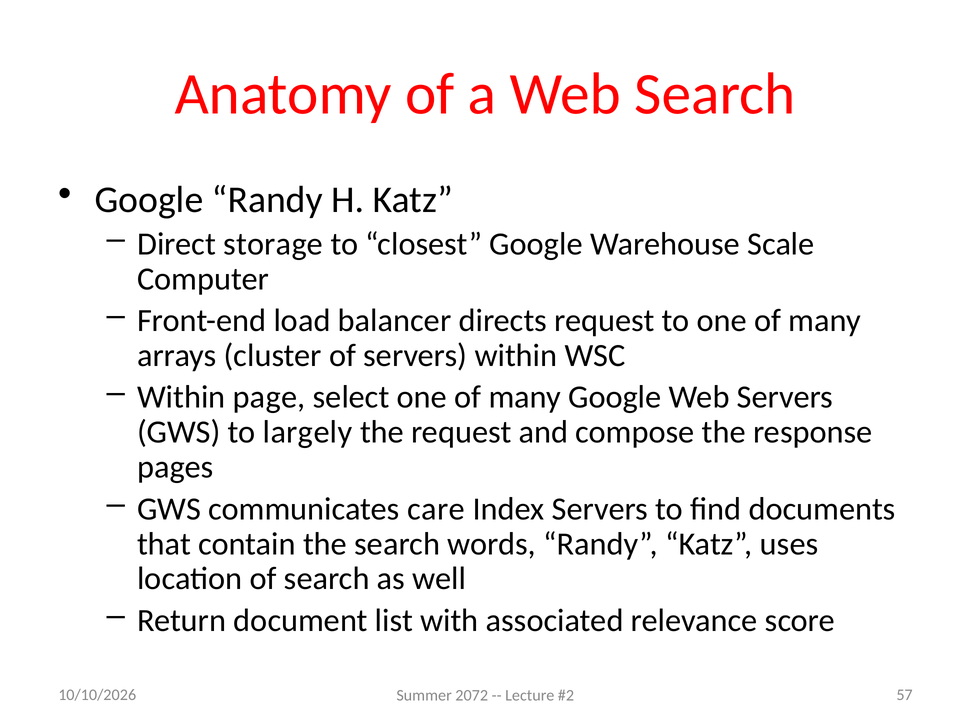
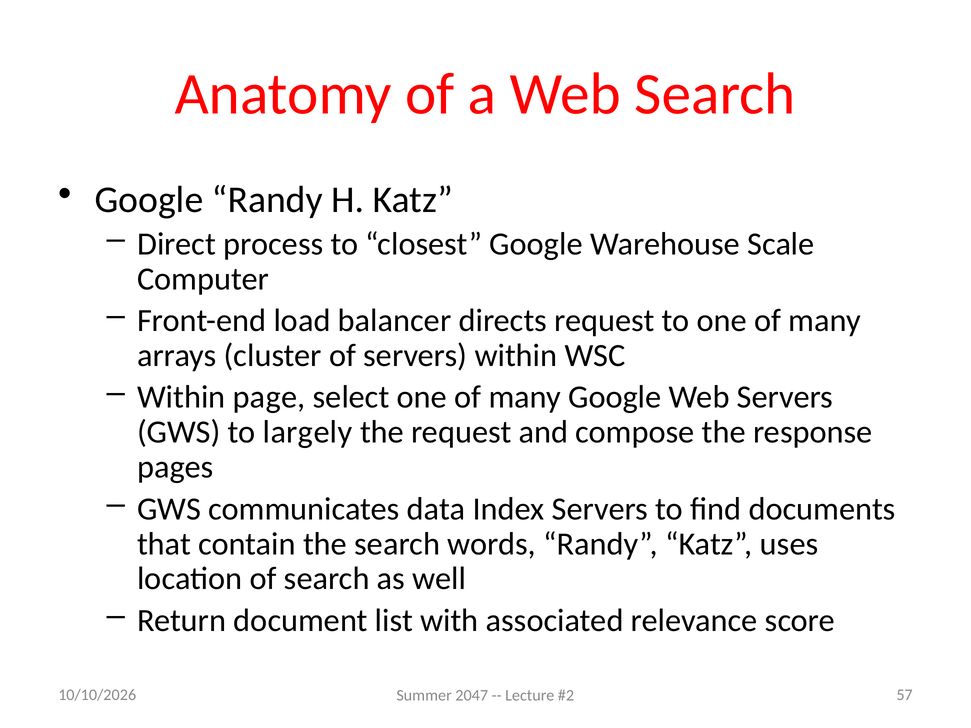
storage: storage -> process (273, 244)
care: care -> data (436, 509)
2072: 2072 -> 2047 (472, 695)
